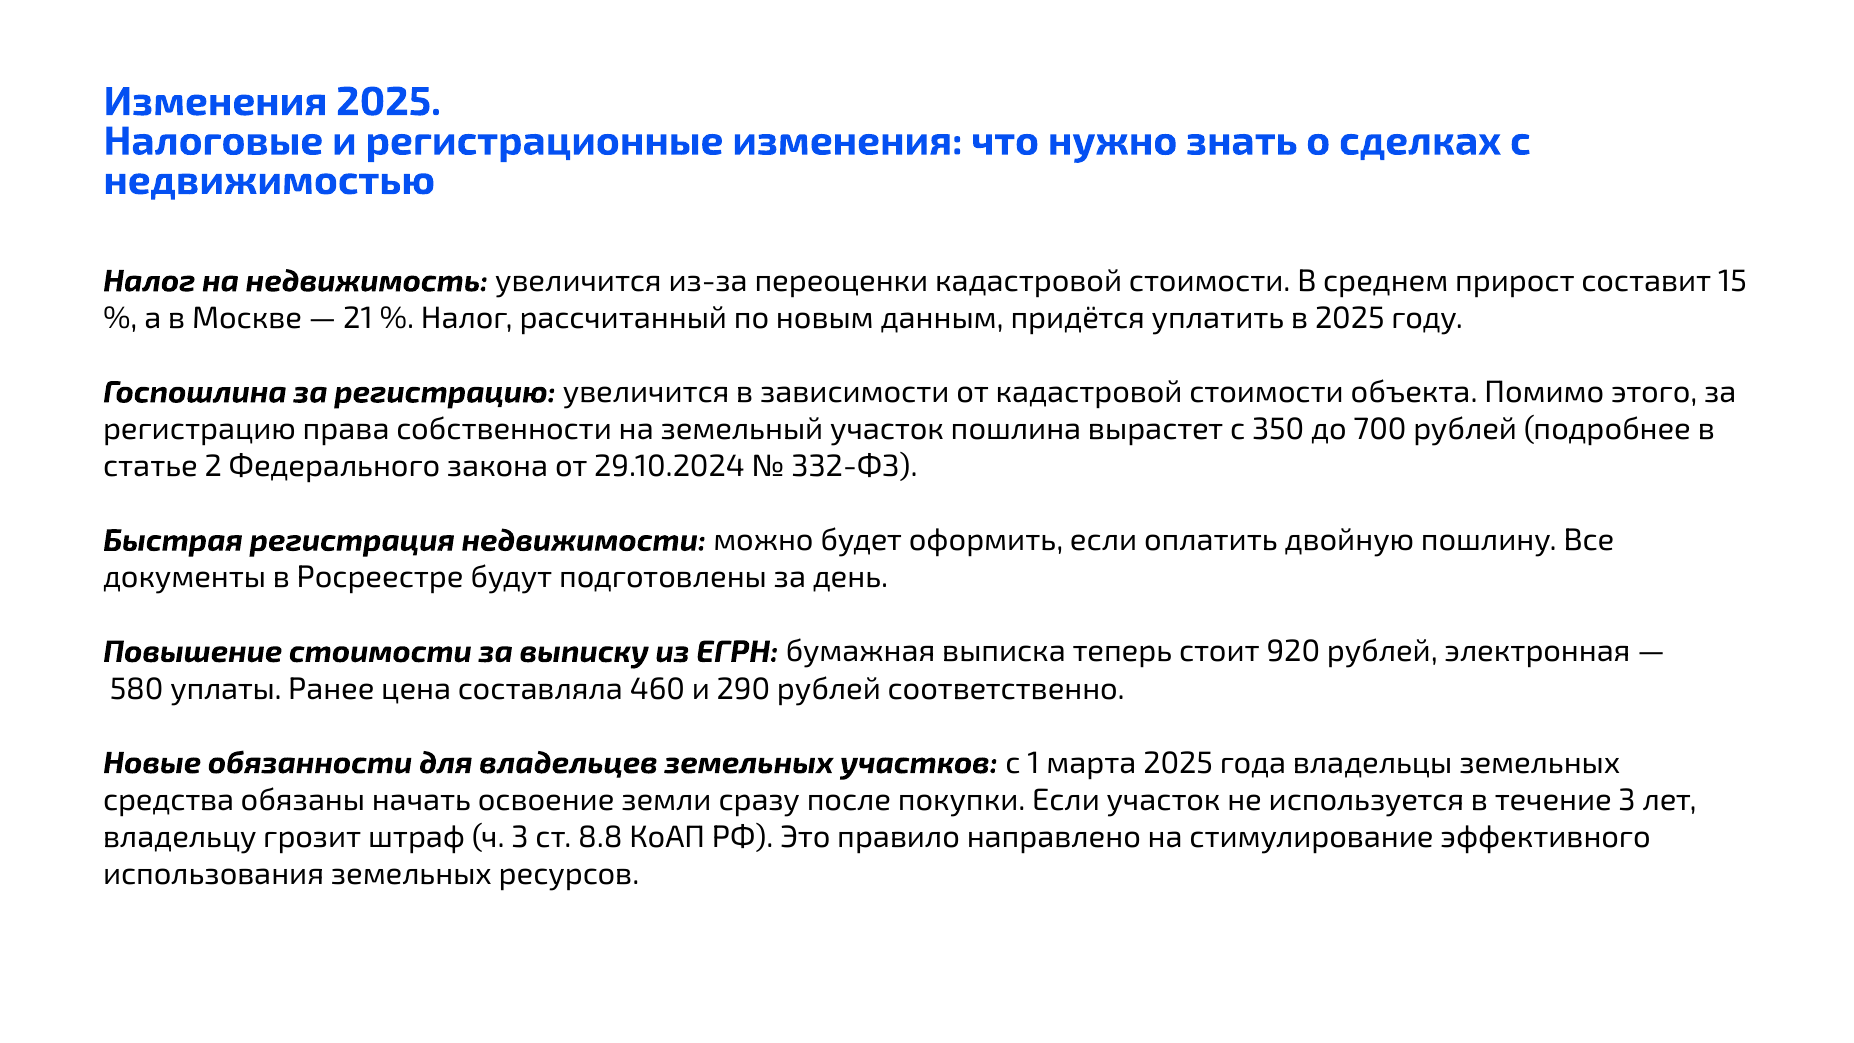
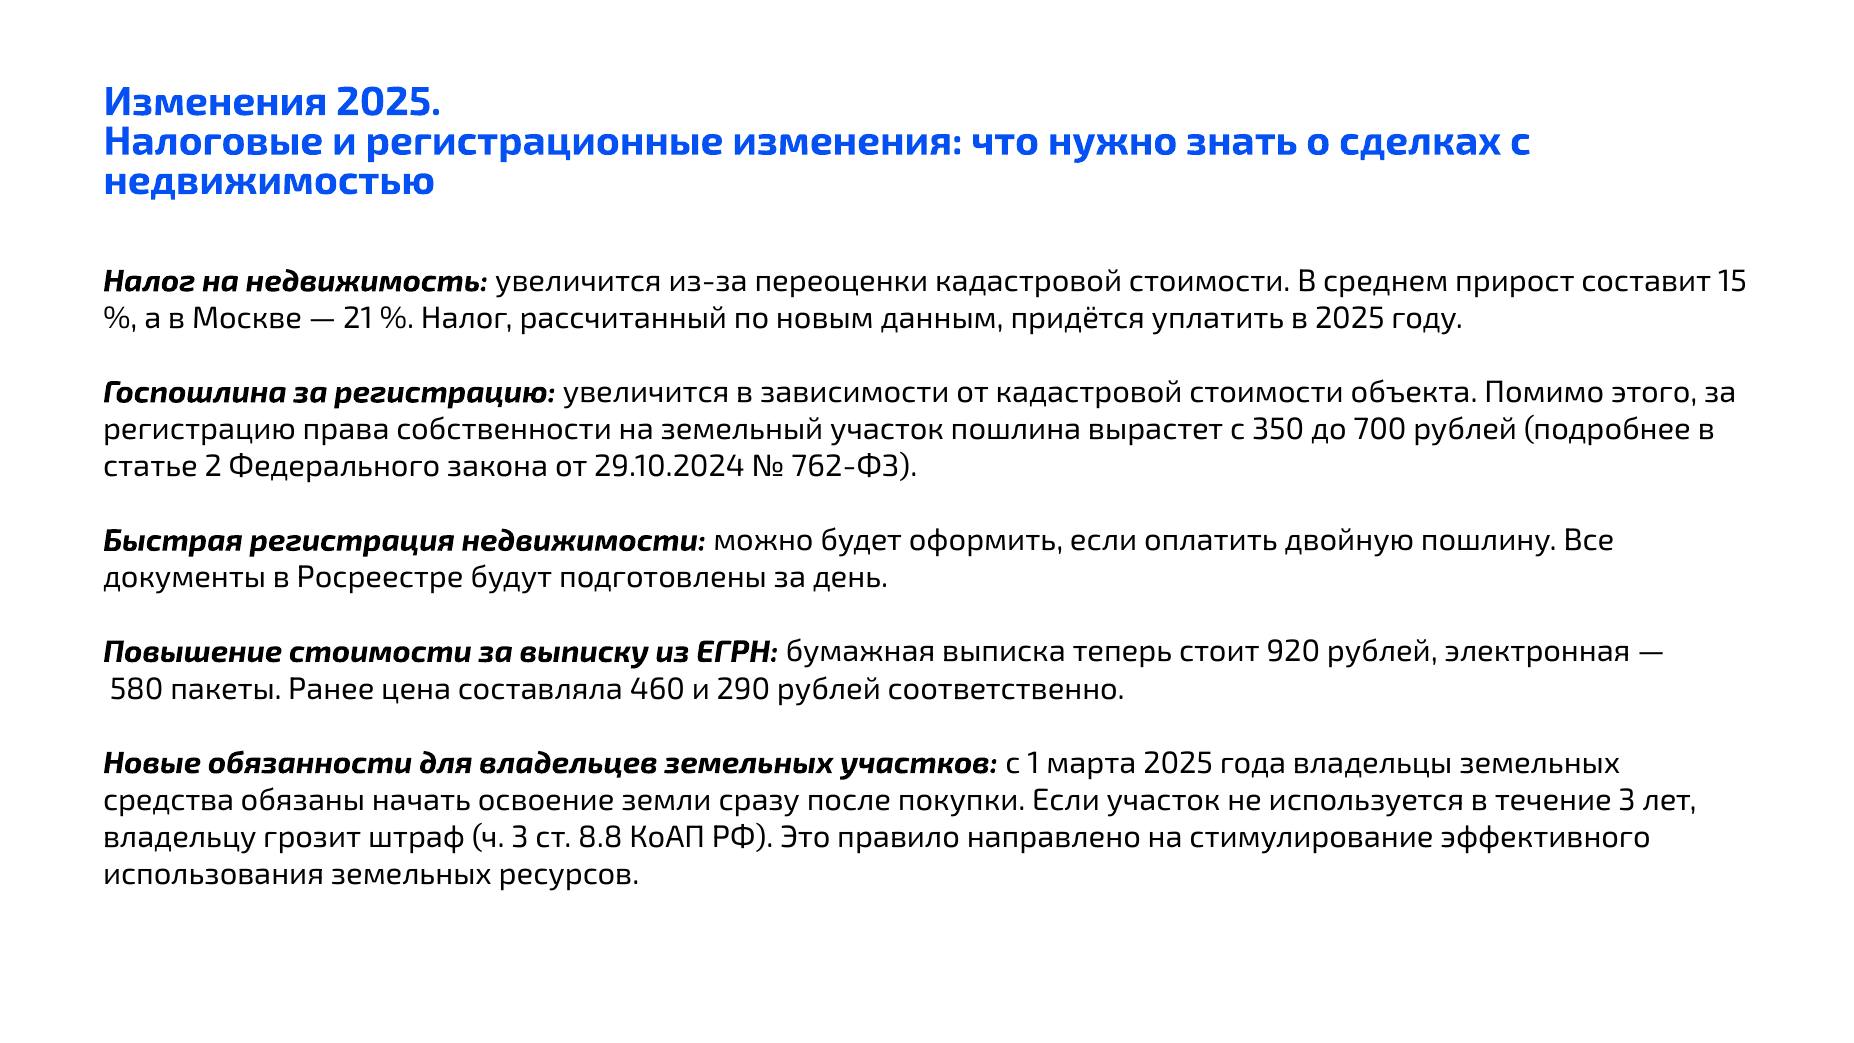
332-ФЗ: 332-ФЗ -> 762-ФЗ (854, 466)
уплаты: уплаты -> пакеты (226, 689)
